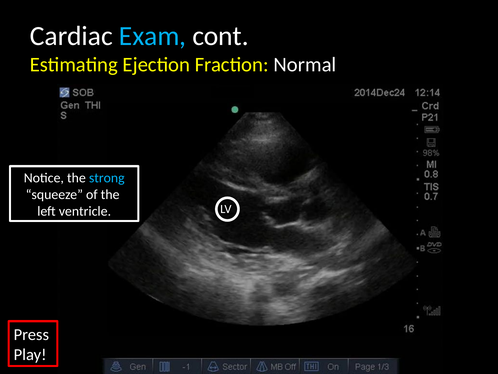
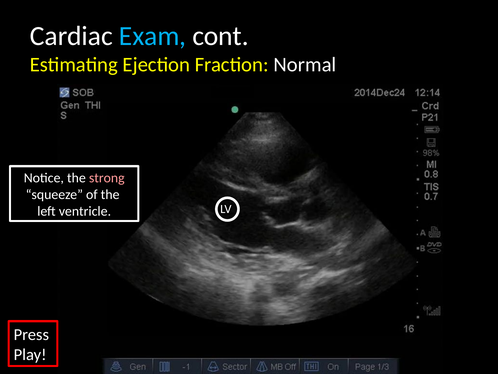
strong colour: light blue -> pink (107, 178)
